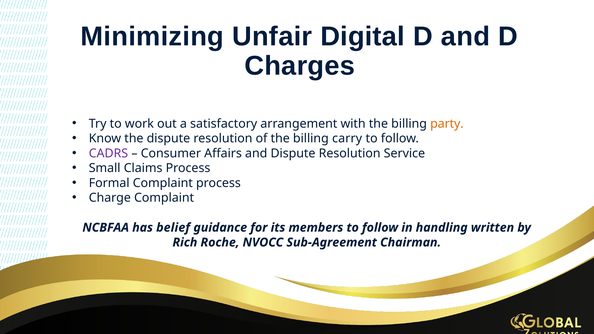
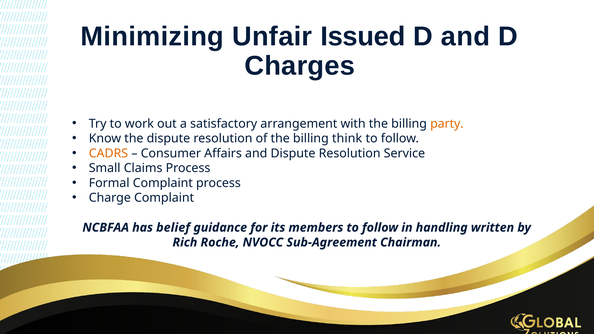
Digital: Digital -> Issued (363, 36)
carry: carry -> think (347, 139)
CADRS colour: purple -> orange (108, 153)
